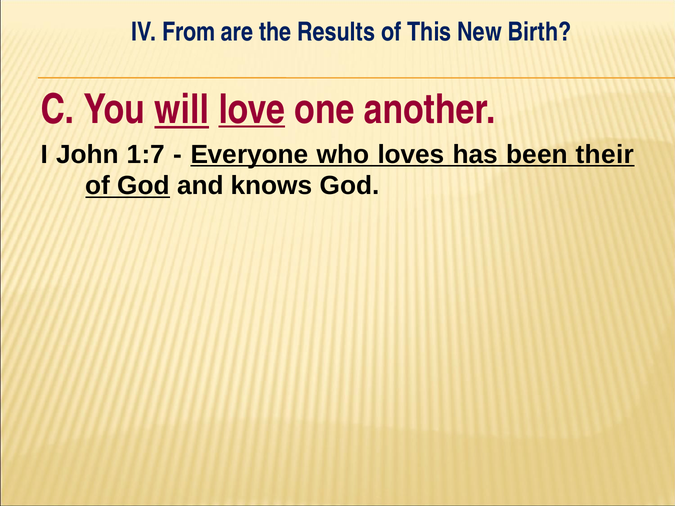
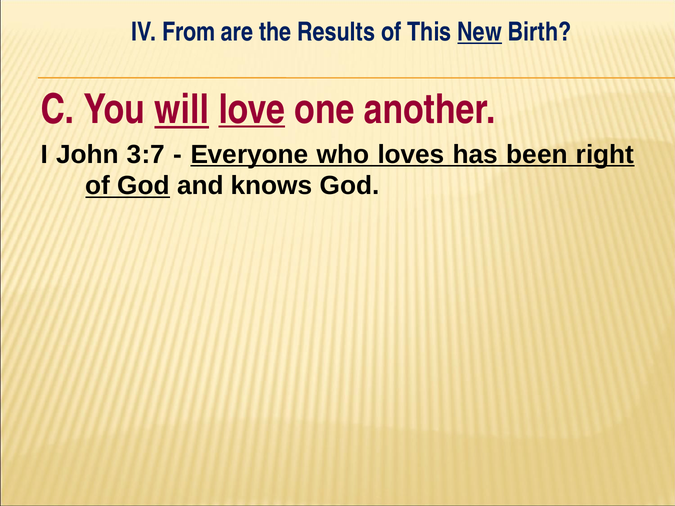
New underline: none -> present (480, 32)
1:7: 1:7 -> 3:7 (146, 154)
their: their -> right (605, 154)
